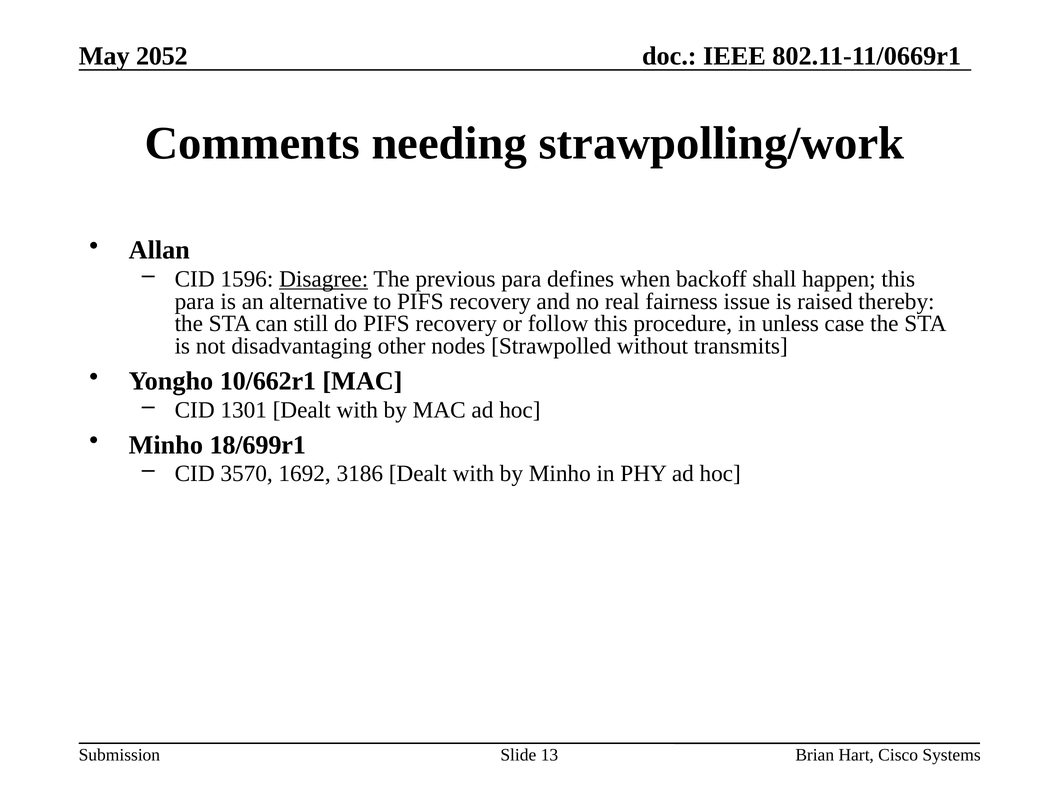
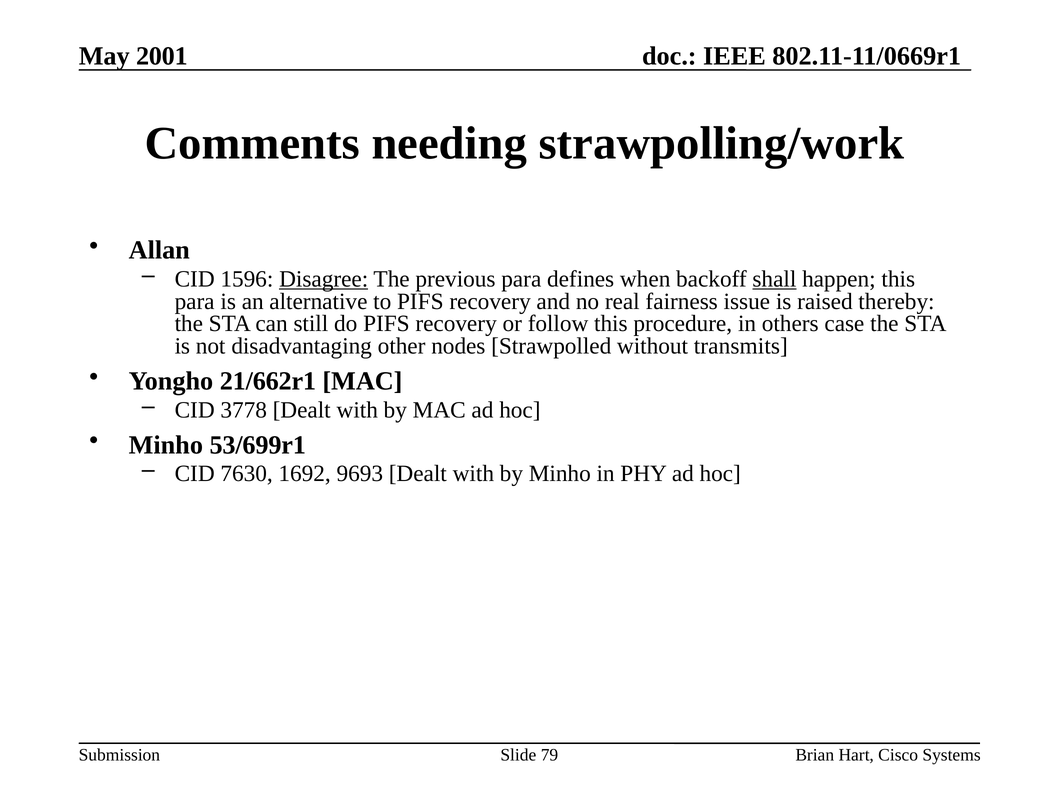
2052: 2052 -> 2001 (162, 56)
shall underline: none -> present (774, 279)
unless: unless -> others (790, 324)
10/662r1: 10/662r1 -> 21/662r1 (268, 381)
1301: 1301 -> 3778 (244, 410)
18/699r1: 18/699r1 -> 53/699r1 (258, 445)
3570: 3570 -> 7630 (247, 474)
3186: 3186 -> 9693 (360, 474)
13: 13 -> 79 (549, 755)
